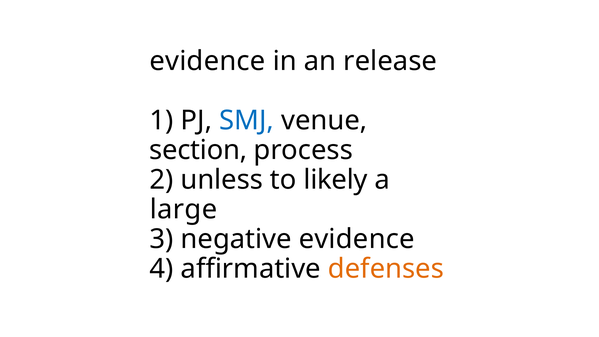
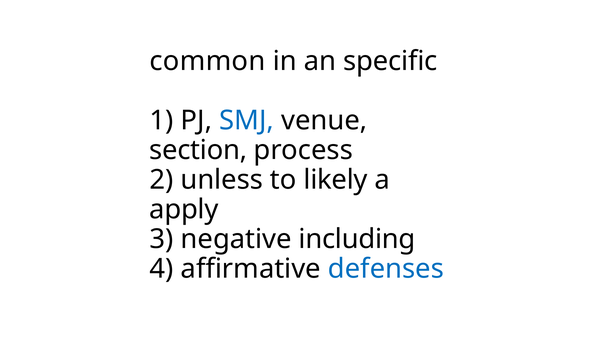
evidence: evidence -> common (207, 61)
release: release -> specific (390, 61)
large: large -> apply (184, 209)
negative evidence: evidence -> including (357, 239)
defenses colour: orange -> blue (386, 269)
